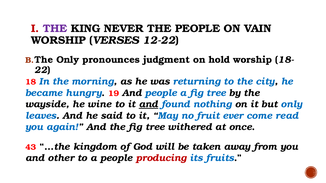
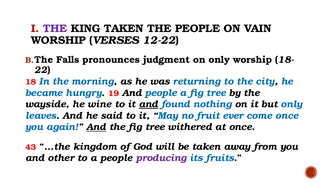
KING NEVER: NEVER -> TAKEN (124, 29)
The Only: Only -> Falls (68, 60)
on hold: hold -> only (219, 60)
come read: read -> once (287, 116)
And underline: none -> present (96, 127)
producing colour: red -> purple (161, 158)
